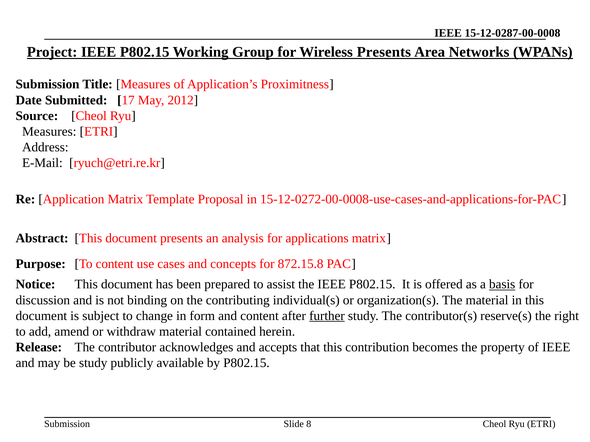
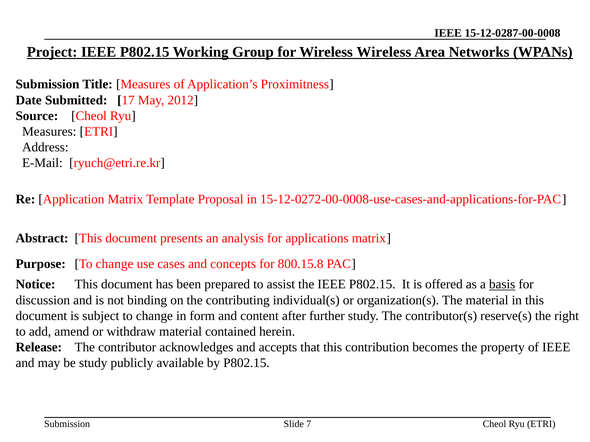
Wireless Presents: Presents -> Wireless (384, 52)
Purpose To content: content -> change (115, 264)
872.15.8: 872.15.8 -> 800.15.8 (301, 264)
further underline: present -> none (327, 316)
8: 8 -> 7 (309, 424)
